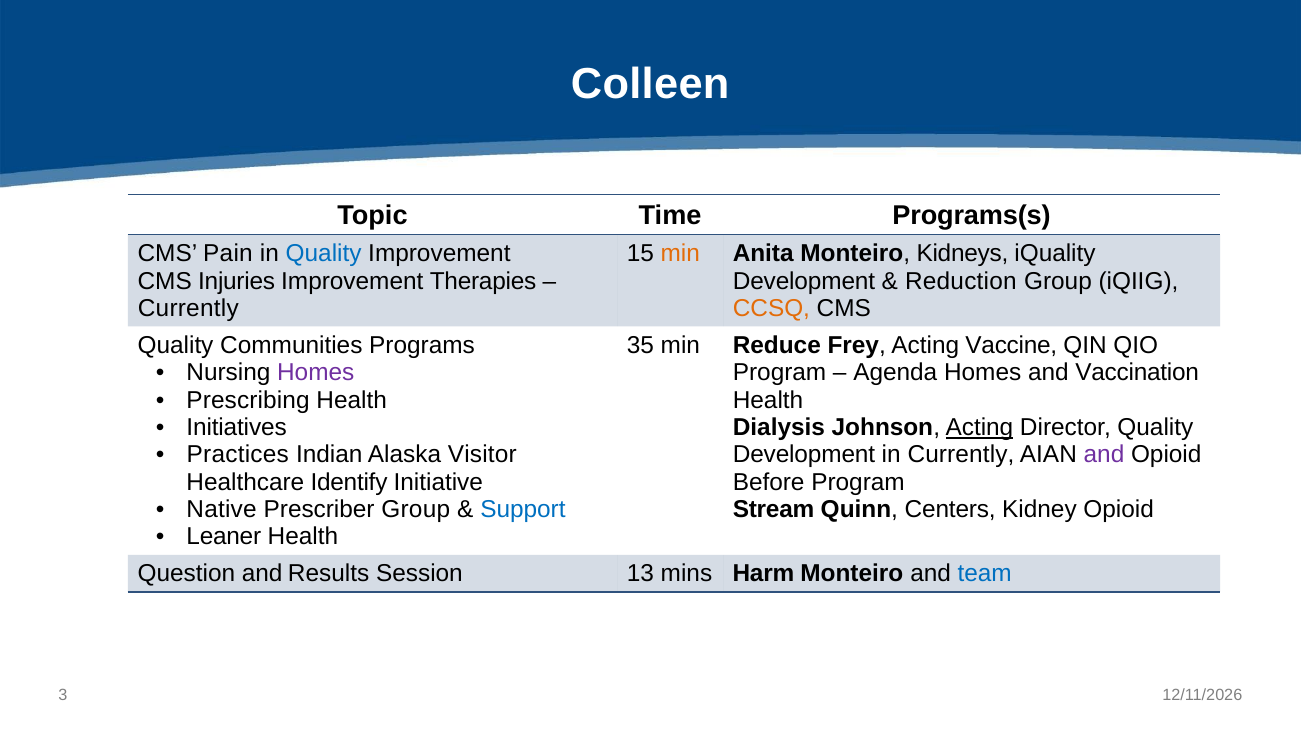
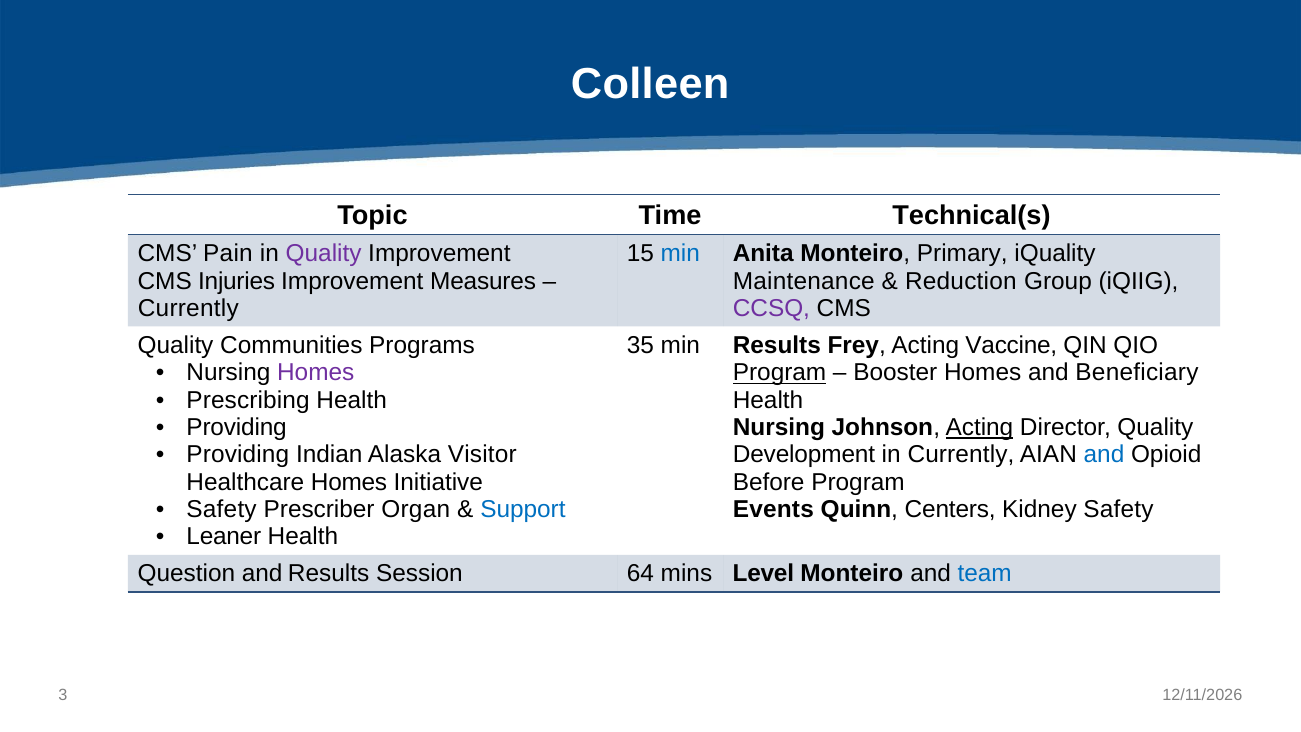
Programs(s: Programs(s -> Technical(s (971, 215)
Quality colour: blue -> purple (324, 254)
min colour: orange -> blue (680, 254)
Kidneys: Kidneys -> Primary (962, 254)
Therapies: Therapies -> Measures (483, 281)
Development: Development -> Maintenance (804, 281)
CCSQ colour: orange -> purple (771, 308)
min Reduce: Reduce -> Results (777, 345)
Program underline: none -> present (780, 373)
Agenda: Agenda -> Booster (895, 373)
Vaccination: Vaccination -> Beneficiary (1137, 373)
Initiatives: Initiatives -> Providing (237, 427)
Dialysis: Dialysis -> Nursing (779, 427)
Practices: Practices -> Providing (238, 455)
and colour: purple -> blue (1104, 455)
Healthcare Identify: Identify -> Homes (349, 482)
Native: Native -> Safety (222, 509)
Prescriber Group: Group -> Organ (416, 509)
Stream: Stream -> Events (773, 509)
Kidney Opioid: Opioid -> Safety (1119, 509)
13: 13 -> 64 (640, 574)
Harm: Harm -> Level (763, 574)
